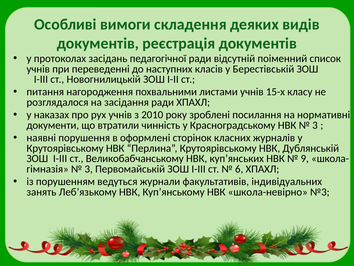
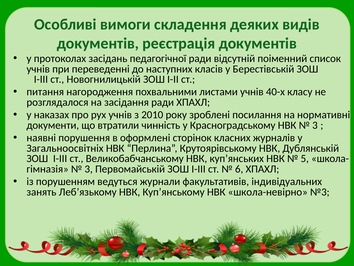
15-х: 15-х -> 40-х (275, 92)
Крутоярівському: Крутоярівському -> Загальноосвітніх (65, 148)
9: 9 -> 5 (305, 158)
